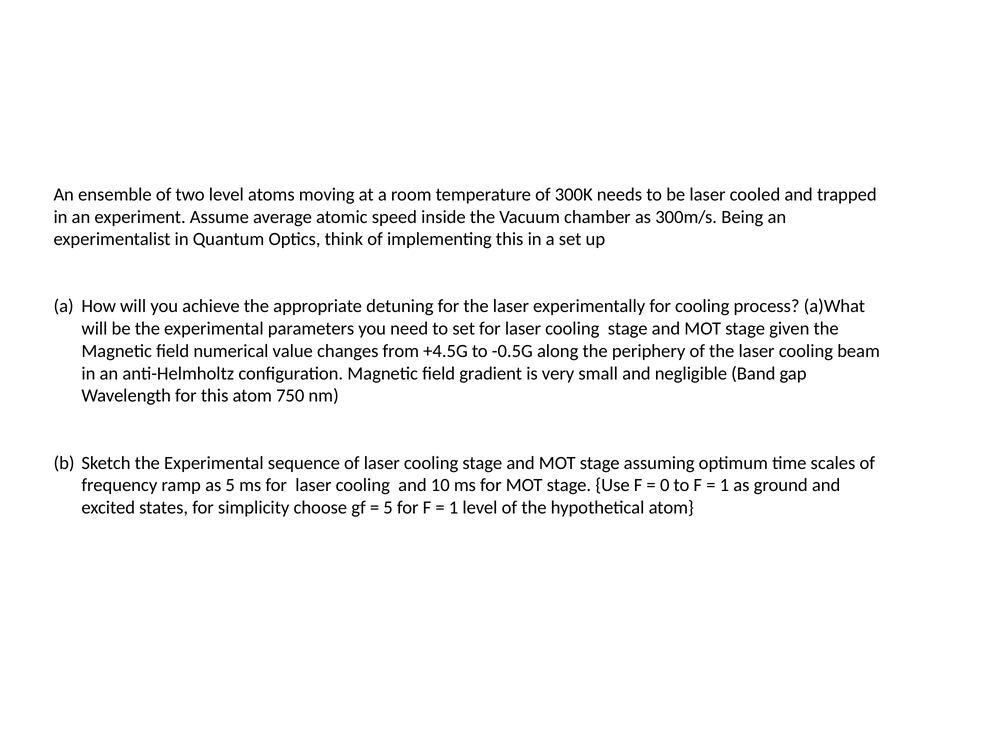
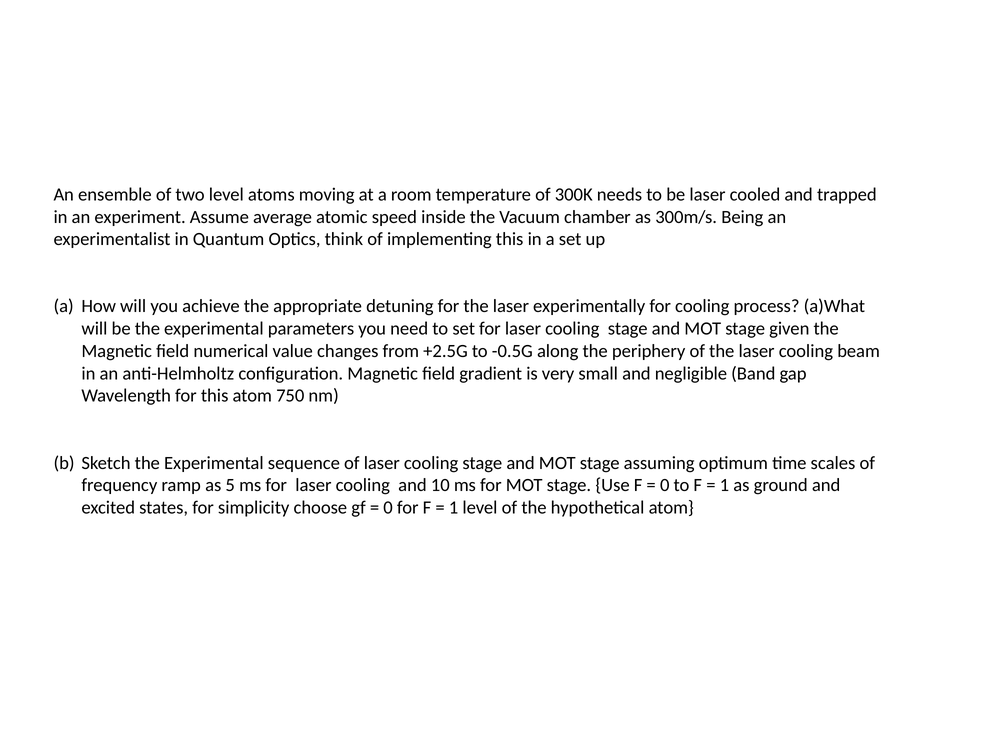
+4.5G: +4.5G -> +2.5G (445, 351)
5: 5 -> 0 (388, 508)
